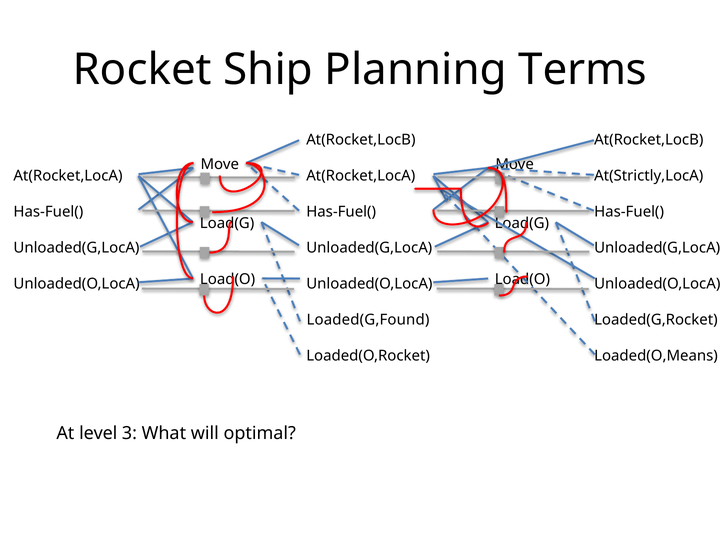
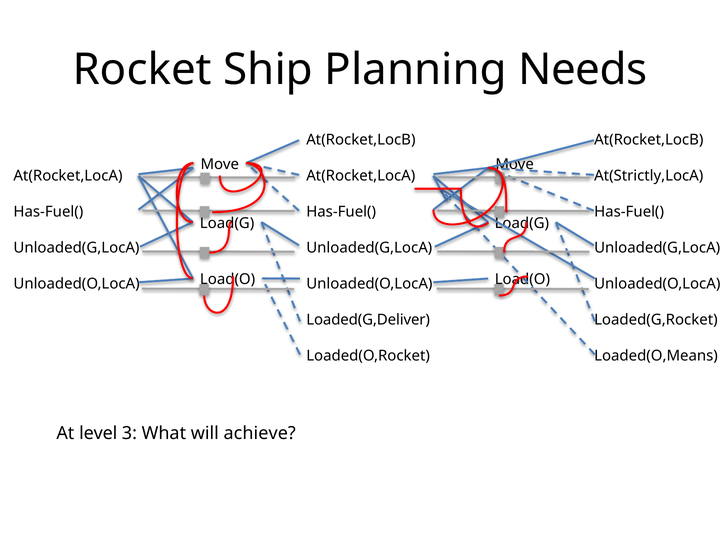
Terms: Terms -> Needs (583, 70)
Loaded(G,Found: Loaded(G,Found -> Loaded(G,Deliver (368, 320)
optimal: optimal -> achieve (260, 433)
